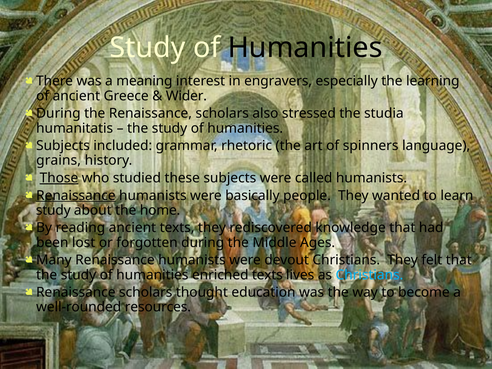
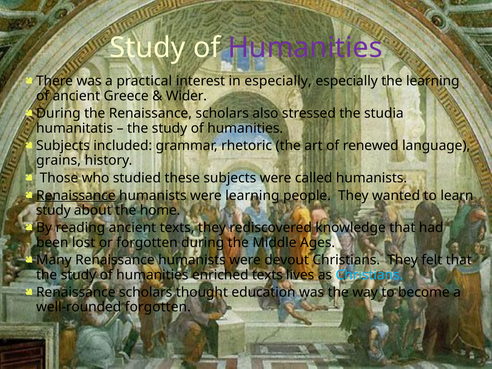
Humanities colour: black -> purple (305, 48)
meaning: meaning -> practical (144, 81)
in engravers: engravers -> especially (278, 81)
spinners: spinners -> renewed (371, 146)
Those underline: present -> none (59, 178)
were basically: basically -> learning (252, 196)
well-rounded resources: resources -> forgotten (158, 307)
